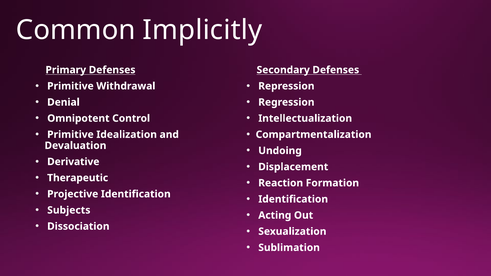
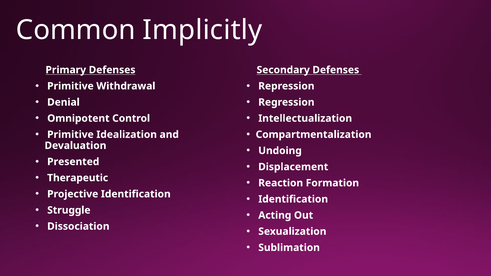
Derivative: Derivative -> Presented (73, 162)
Subjects: Subjects -> Struggle (69, 210)
